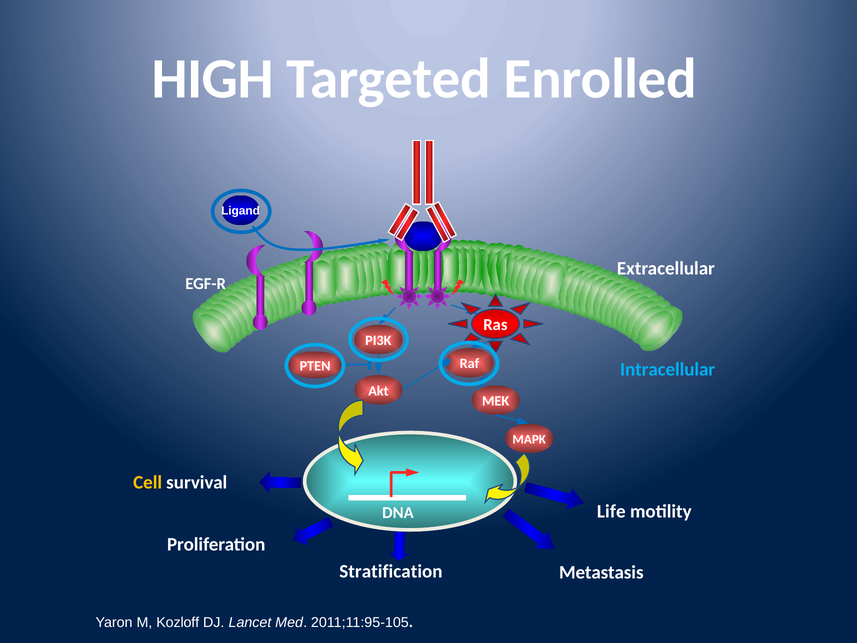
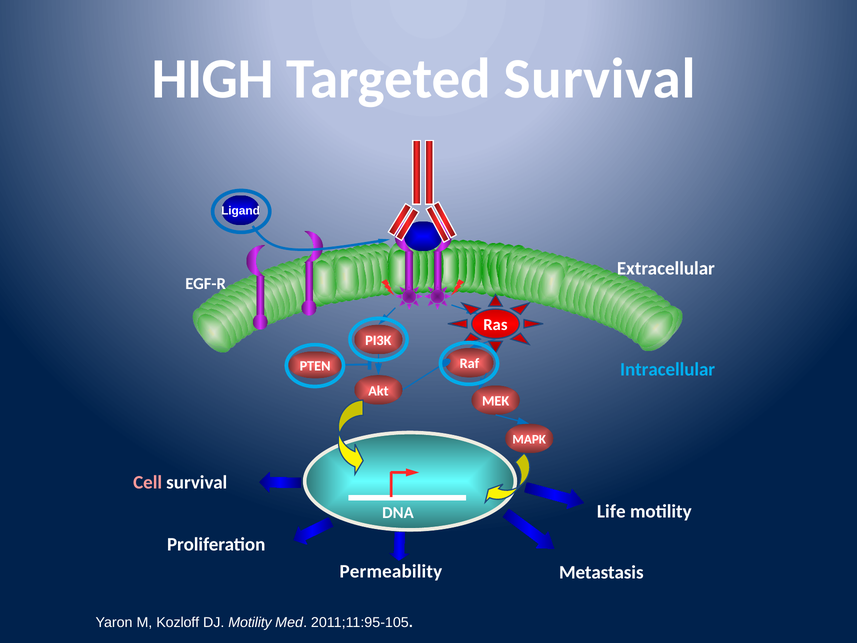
Targeted Enrolled: Enrolled -> Survival (600, 79)
Cell colour: yellow -> pink (148, 483)
Stratification: Stratification -> Permeability (391, 571)
DJ Lancet: Lancet -> Motility (250, 622)
